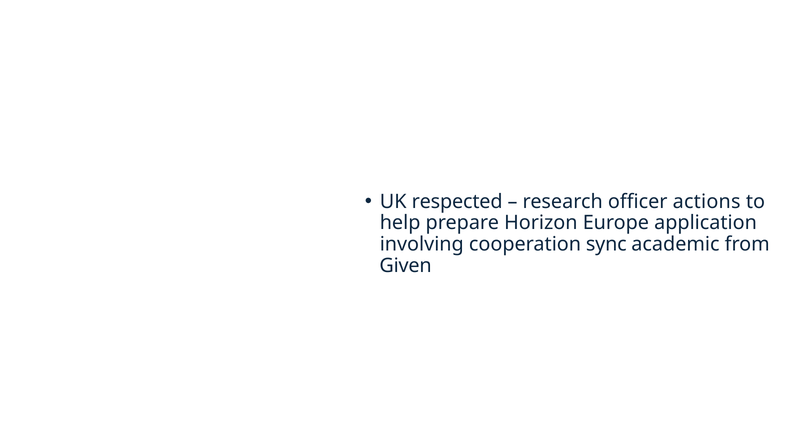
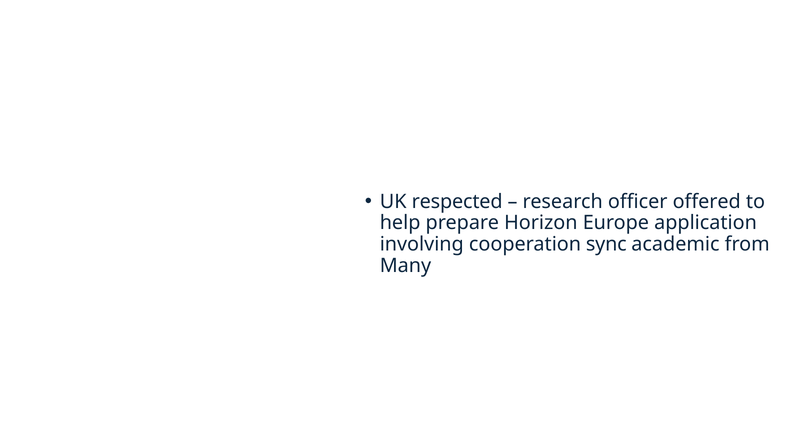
actions: actions -> offered (707, 201)
Given: Given -> Many (405, 265)
